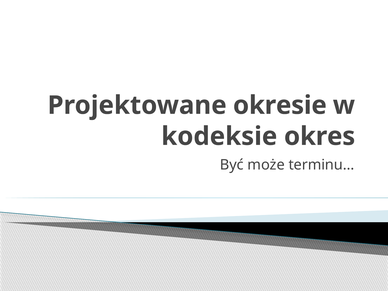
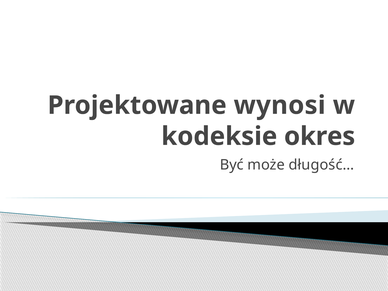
okresie: okresie -> wynosi (280, 105)
terminu…: terminu… -> długość… (321, 165)
